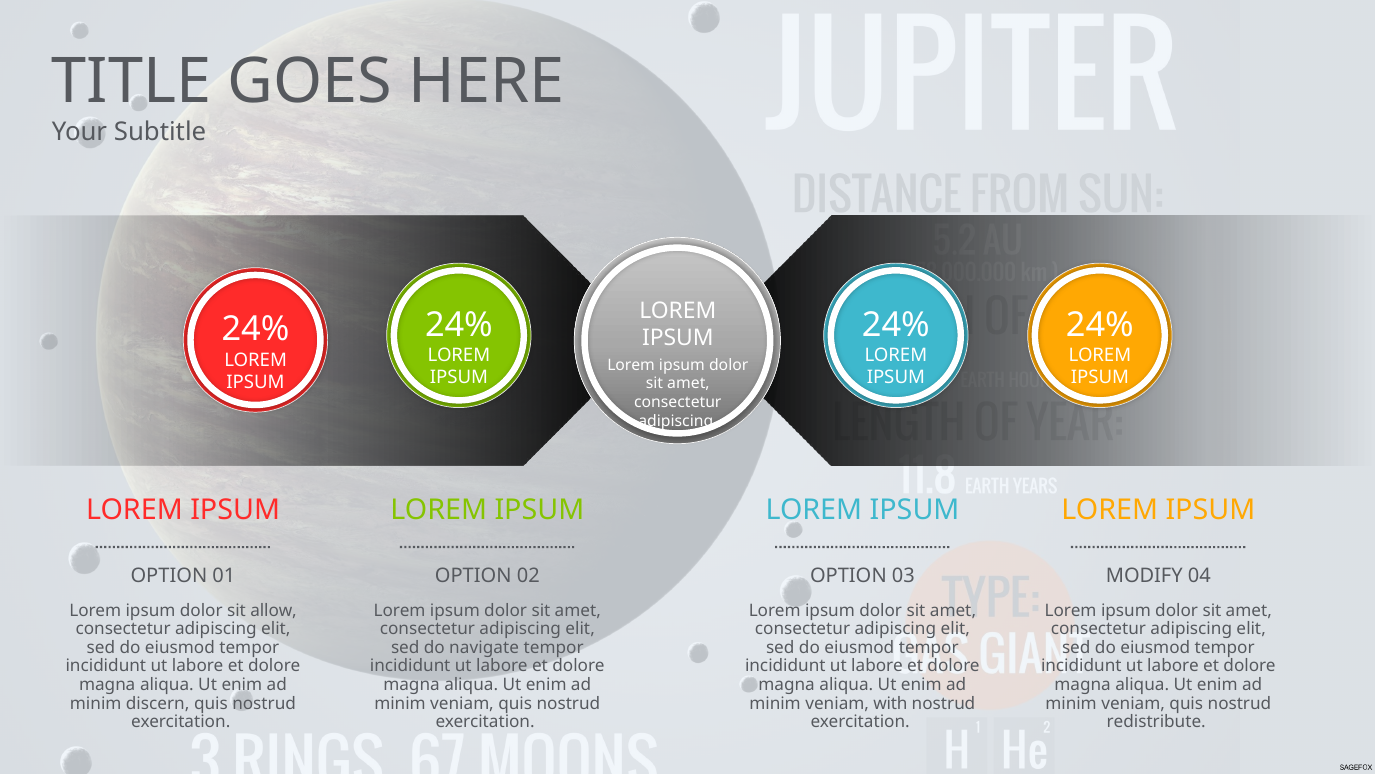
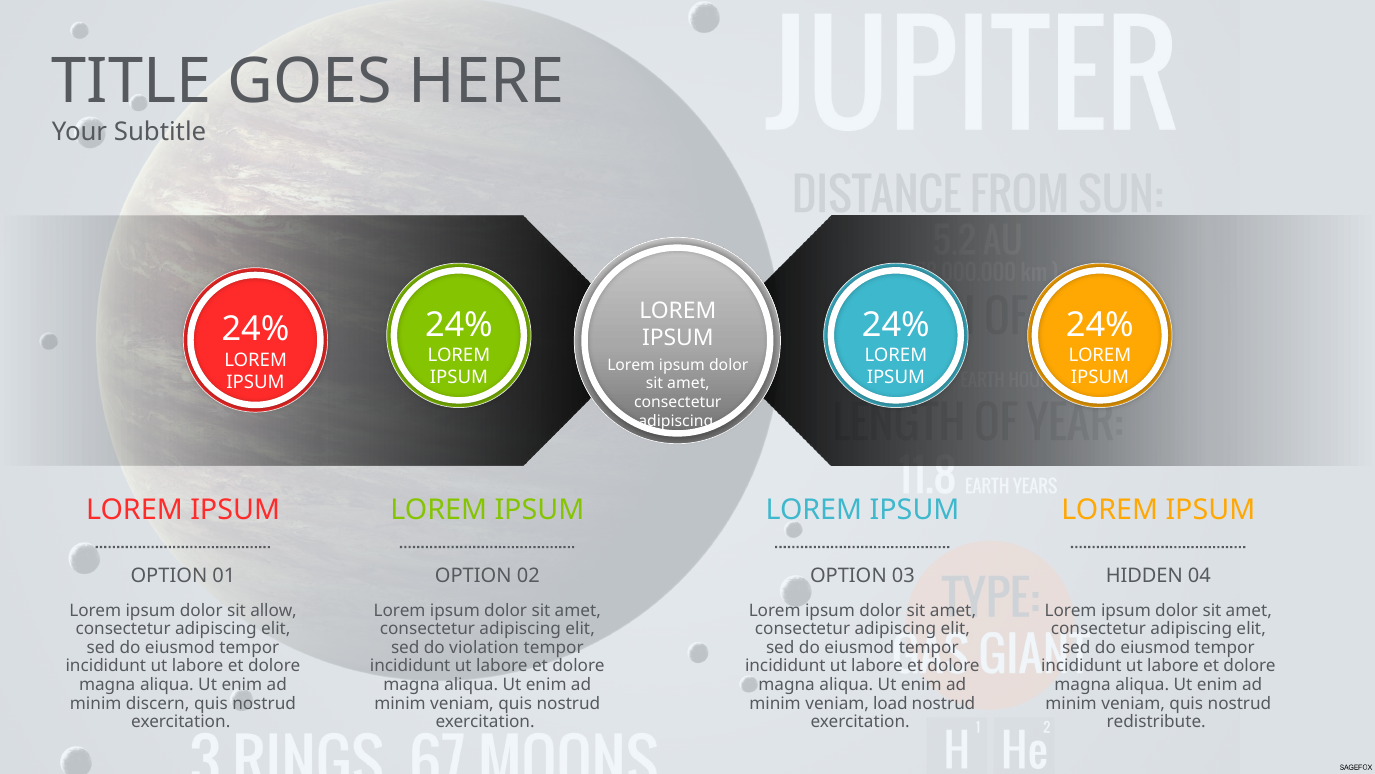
MODIFY: MODIFY -> HIDDEN (1144, 576)
navigate: navigate -> violation (484, 647)
with: with -> load (890, 703)
